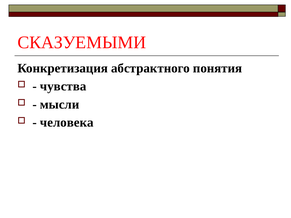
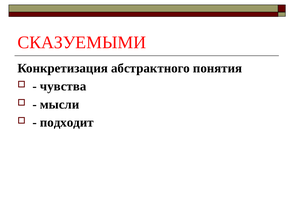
человека: человека -> подходит (67, 123)
